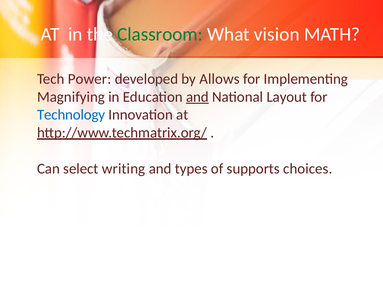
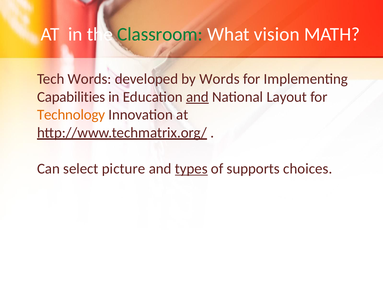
Tech Power: Power -> Words (90, 79)
by Allows: Allows -> Words (219, 79)
Magnifying: Magnifying -> Capabilities (71, 97)
Technology colour: blue -> orange (71, 114)
writing: writing -> picture (124, 168)
types underline: none -> present (191, 168)
